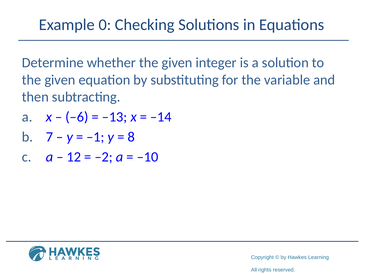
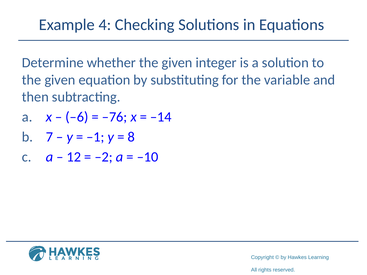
0: 0 -> 4 (105, 25)
–13: –13 -> –76 (115, 117)
